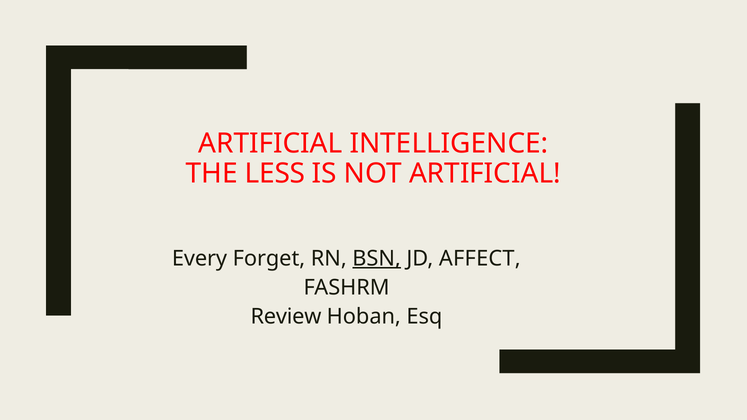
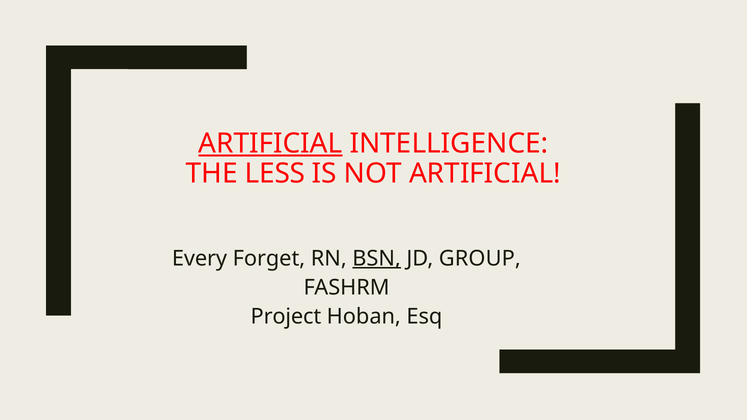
ARTIFICIAL underline: none -> present (270, 143)
AFFECT: AFFECT -> GROUP (480, 258)
Review: Review -> Project (286, 317)
